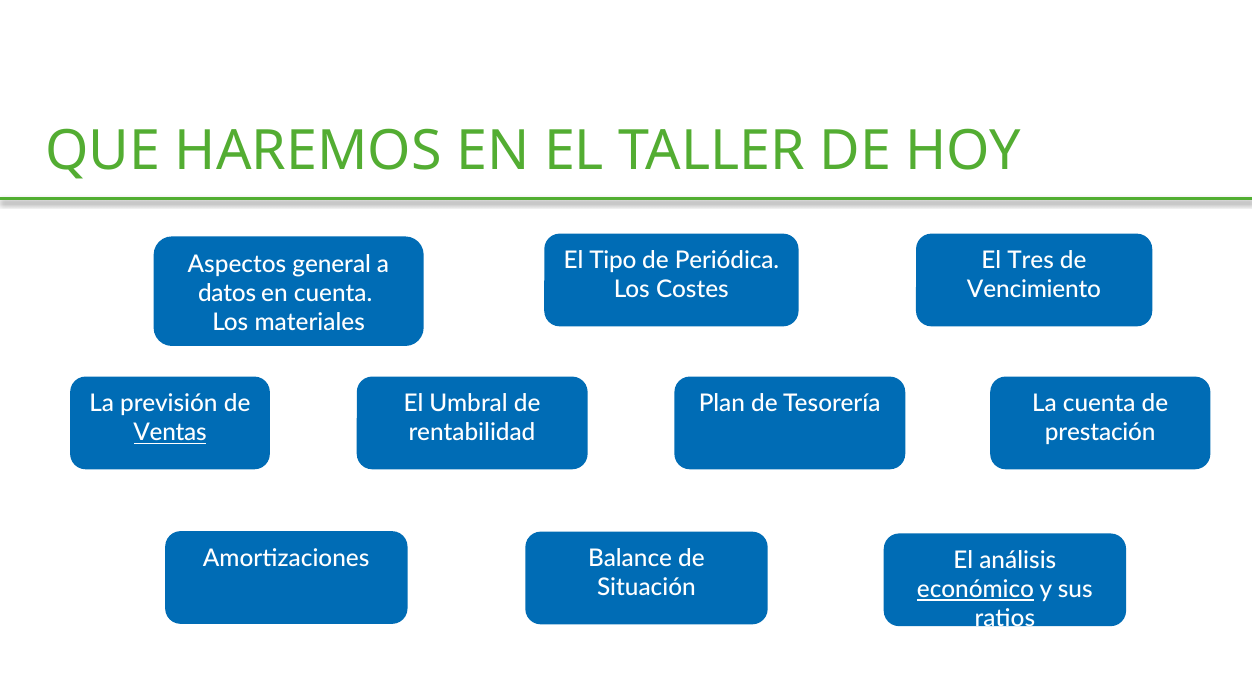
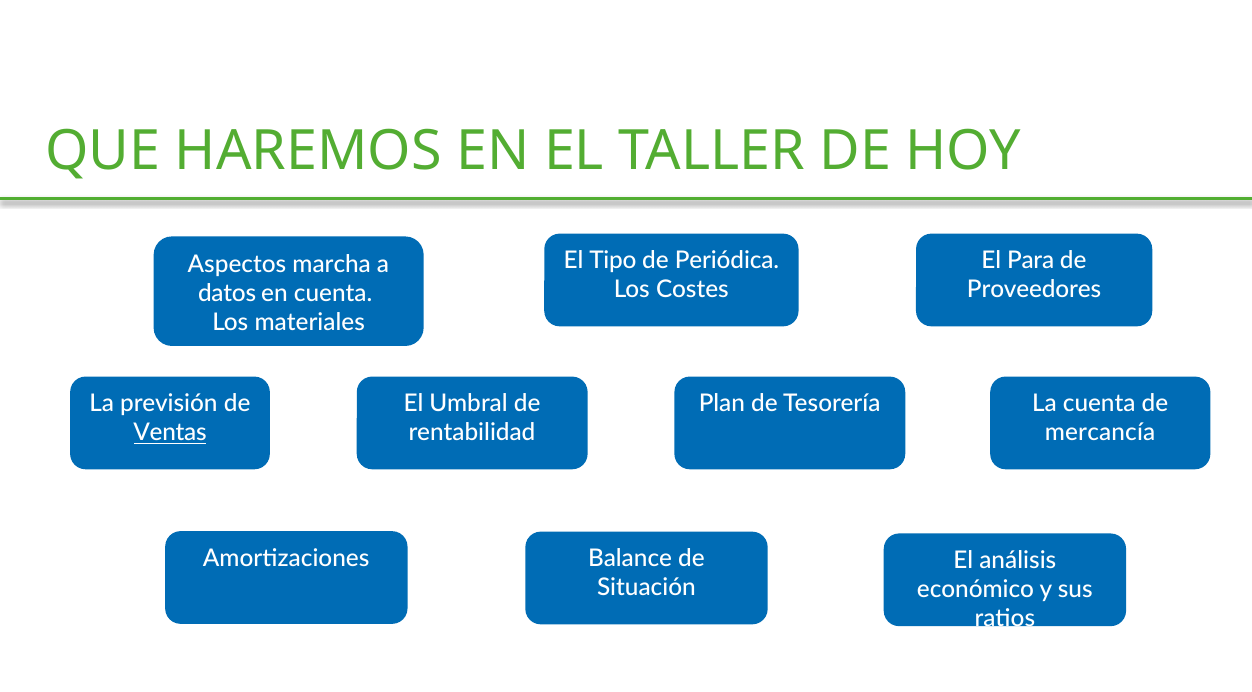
Tres: Tres -> Para (1031, 261)
general: general -> marcha (332, 264)
Vencimiento: Vencimiento -> Proveedores (1034, 290)
prestación: prestación -> mercancía (1100, 433)
económico underline: present -> none (975, 590)
